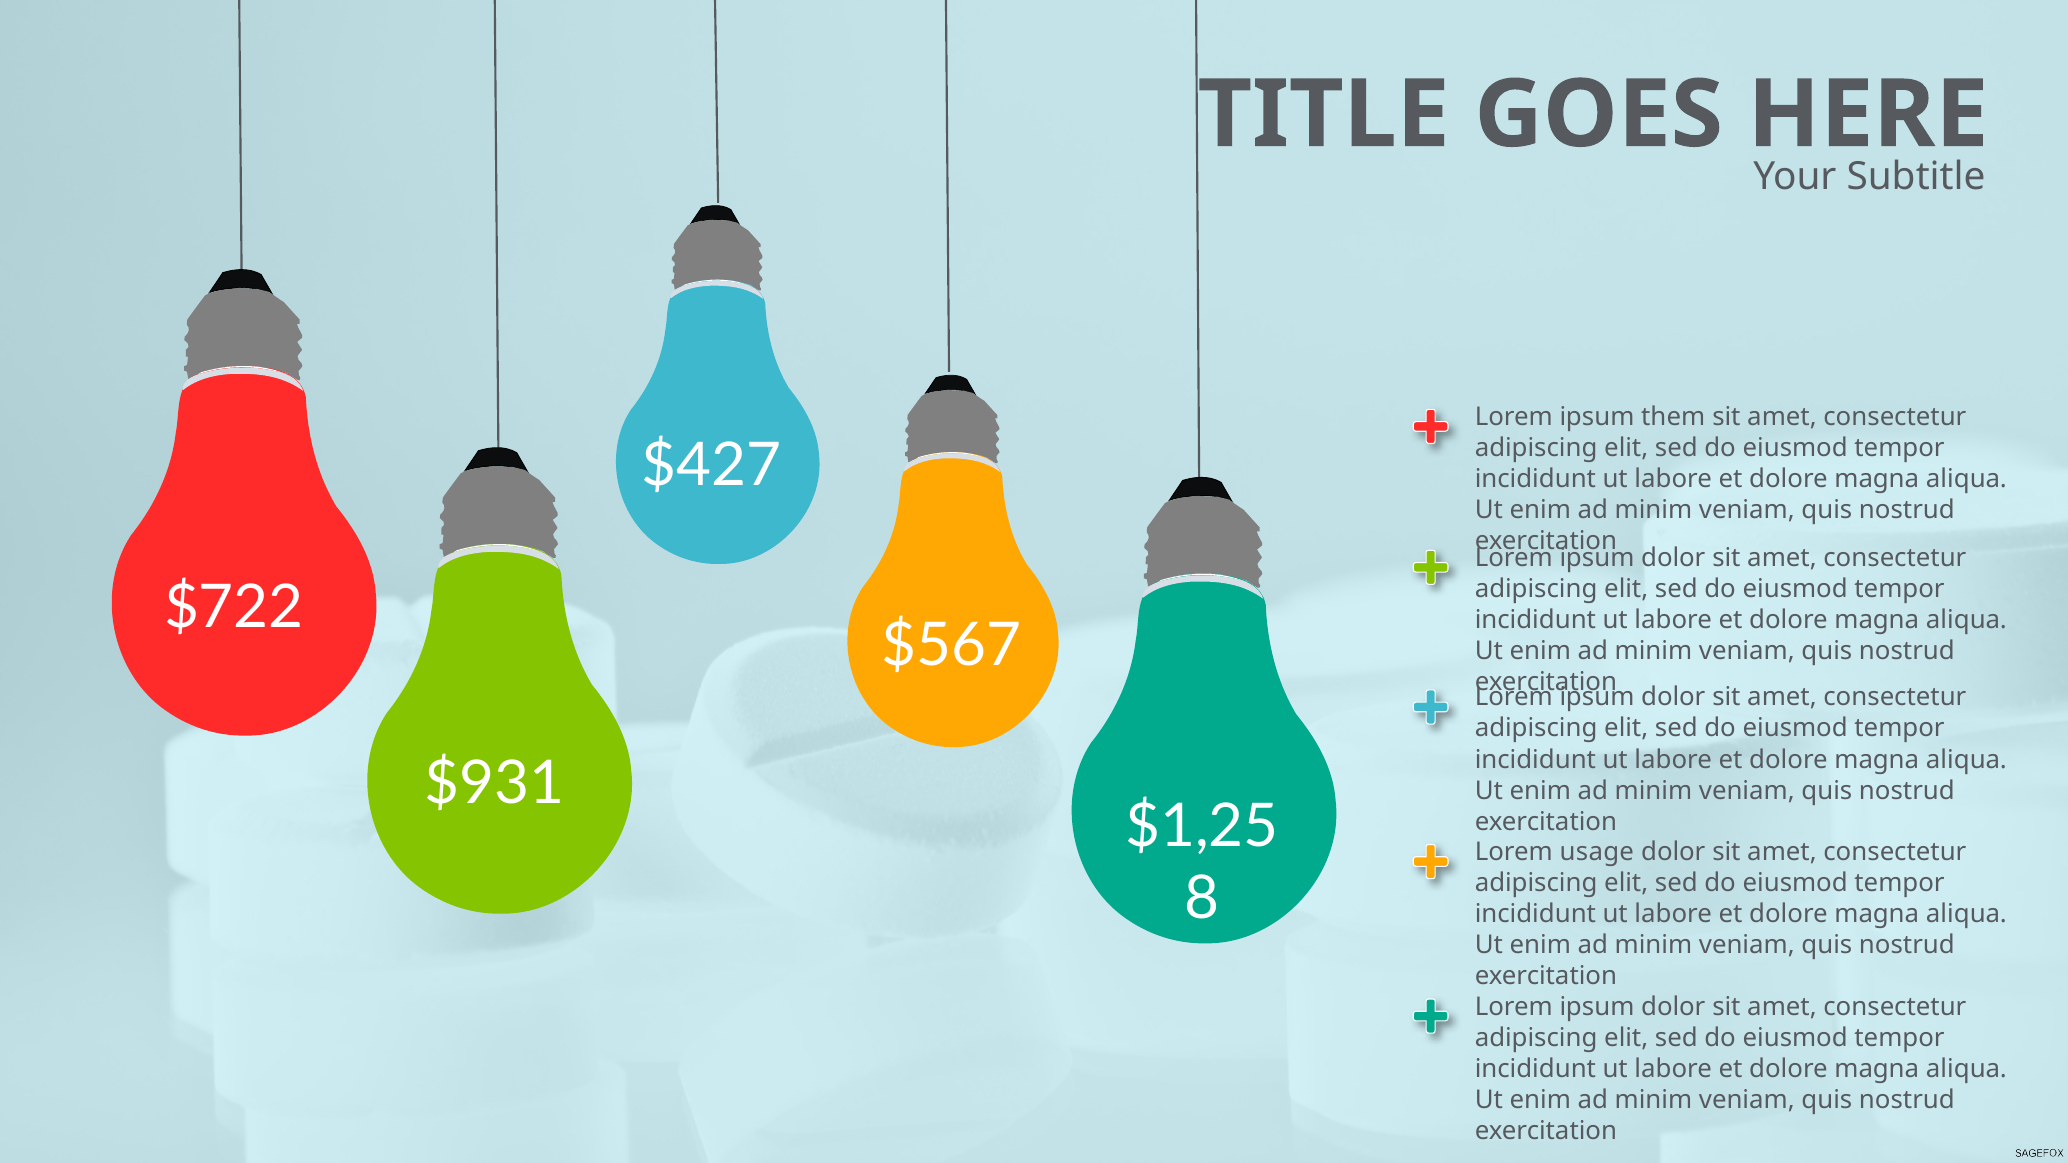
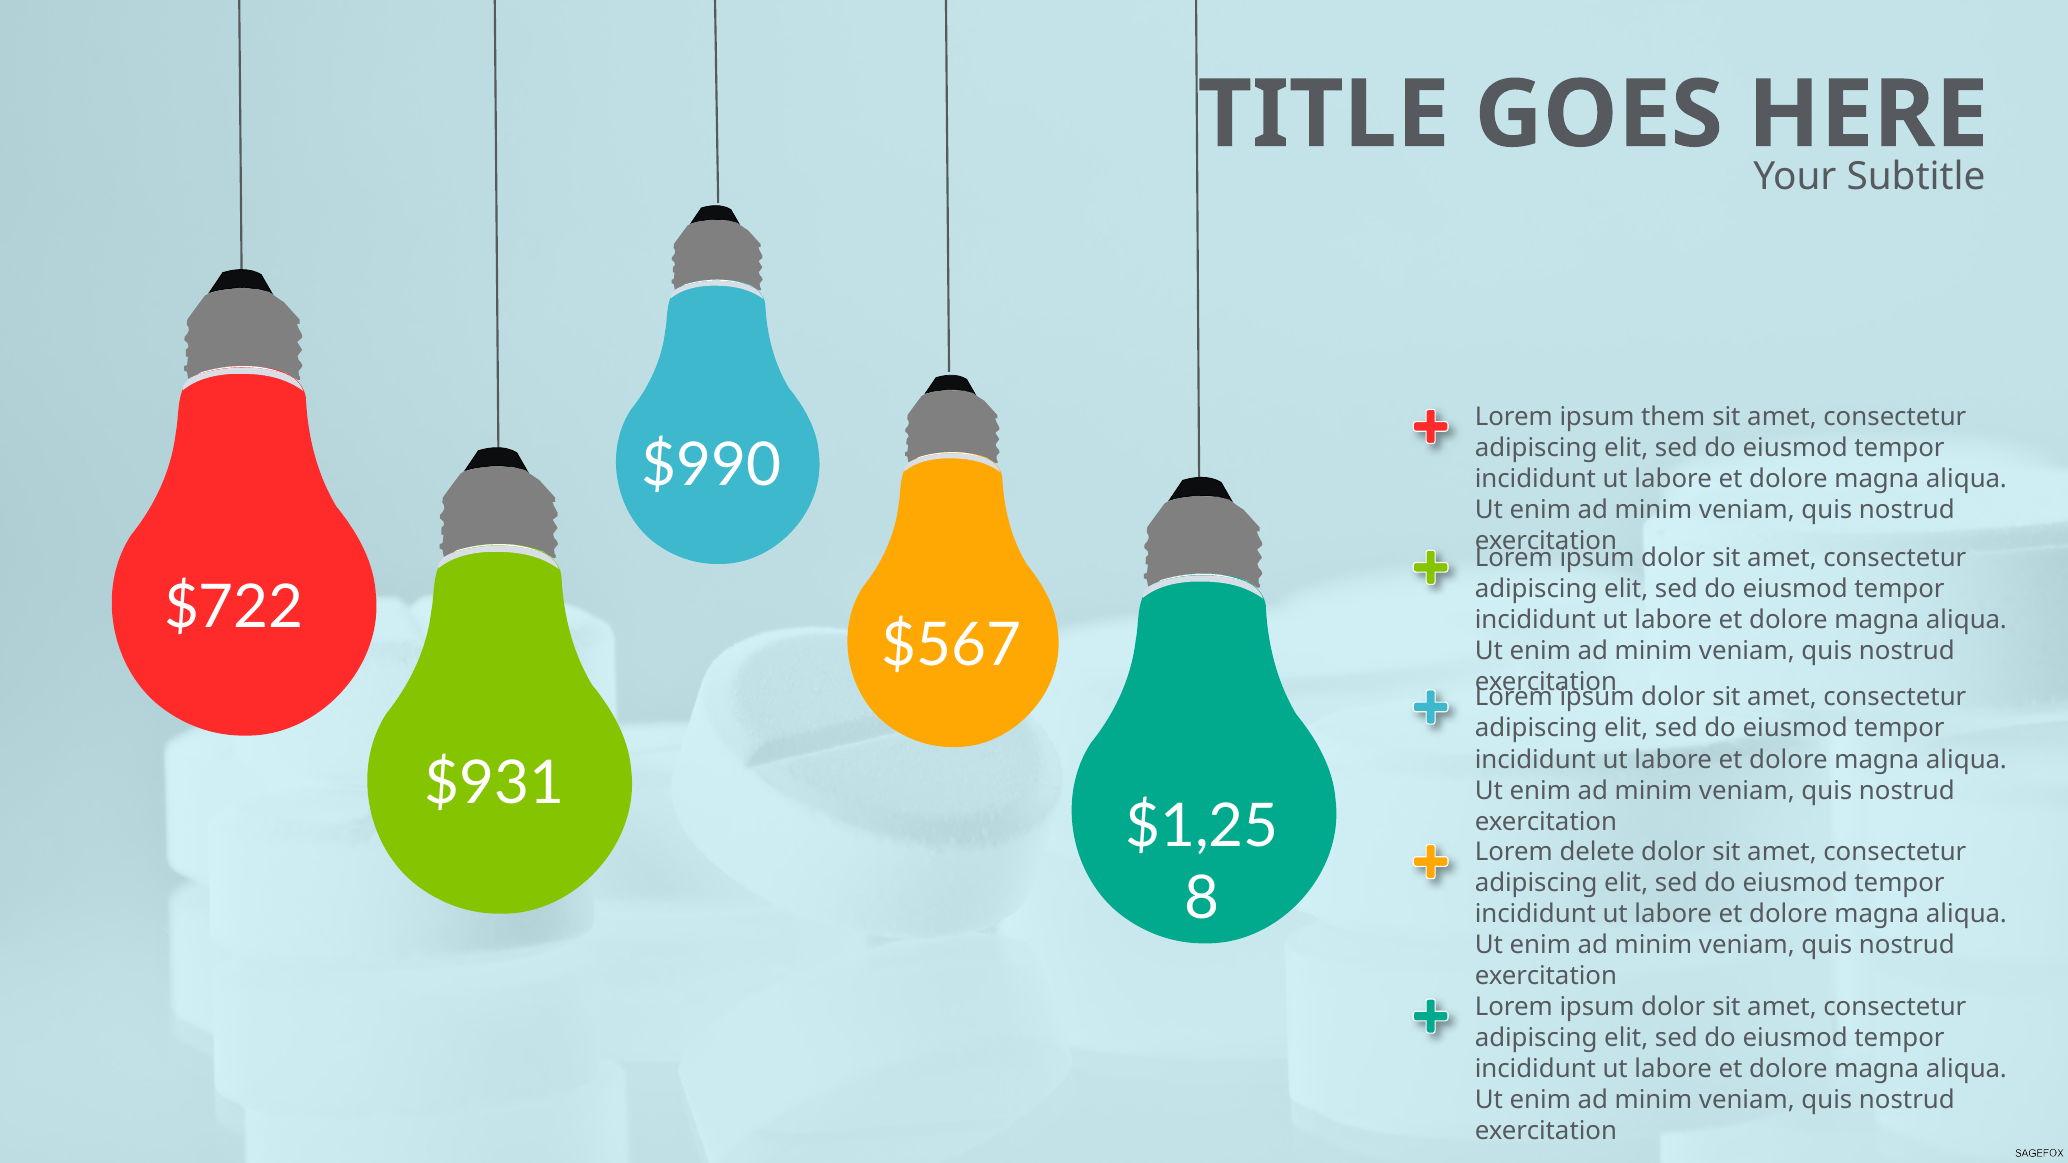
$427: $427 -> $990 (711, 466)
usage: usage -> delete (1597, 852)
